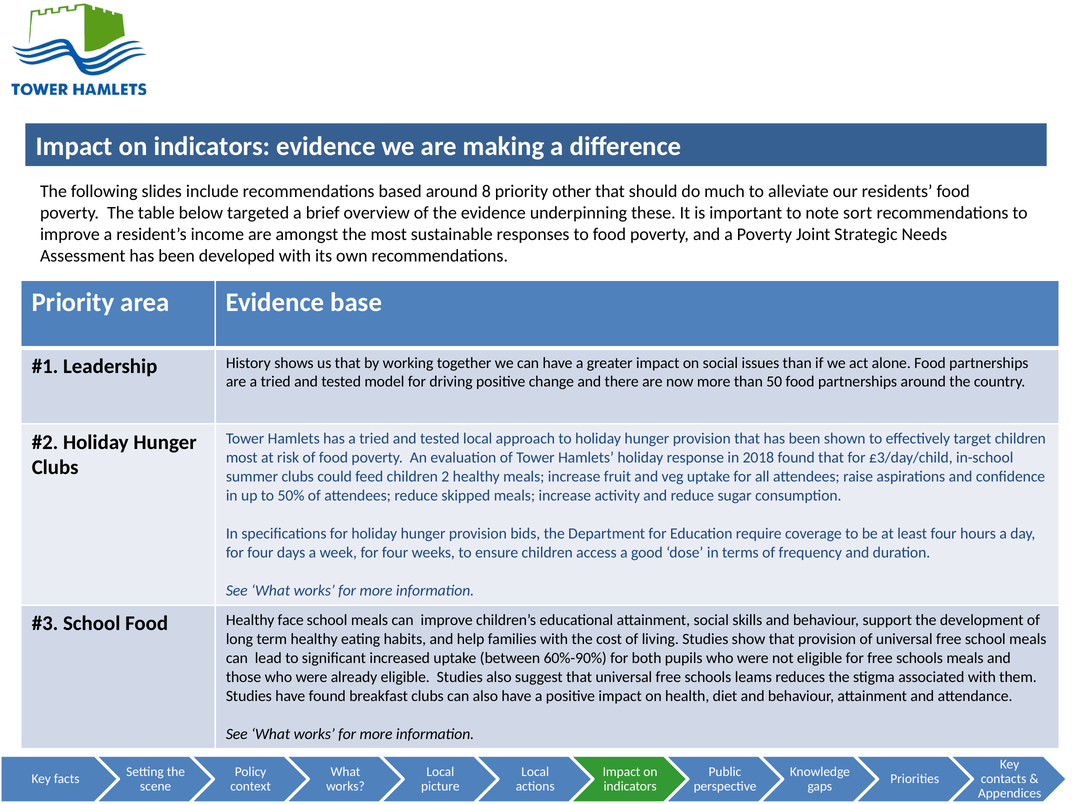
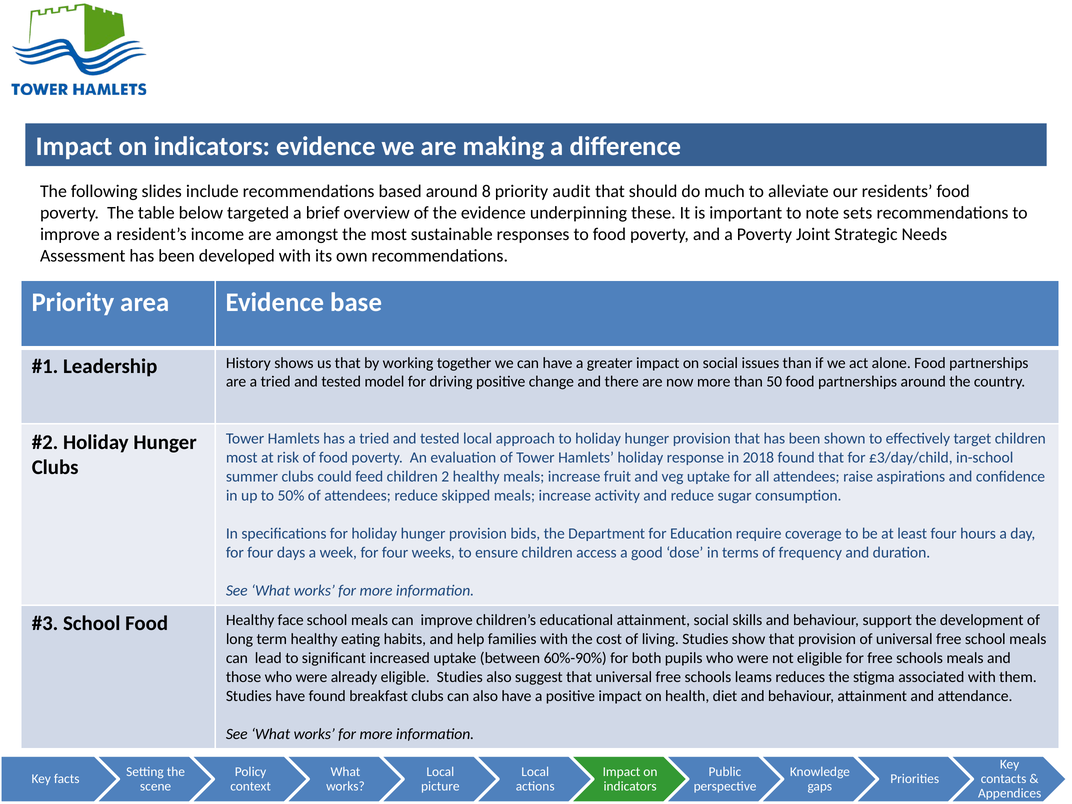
other: other -> audit (572, 191)
sort: sort -> sets (858, 213)
